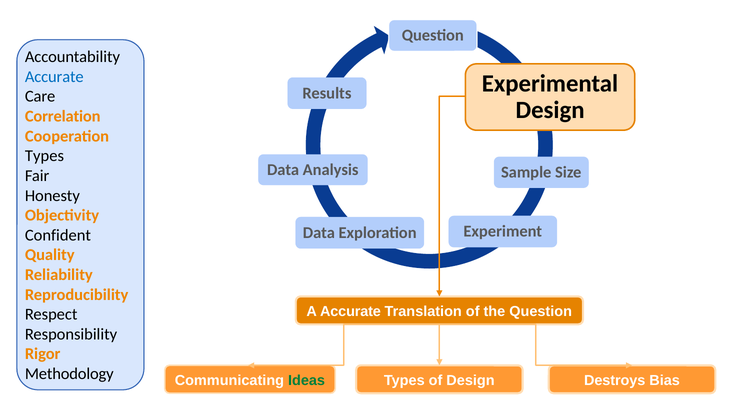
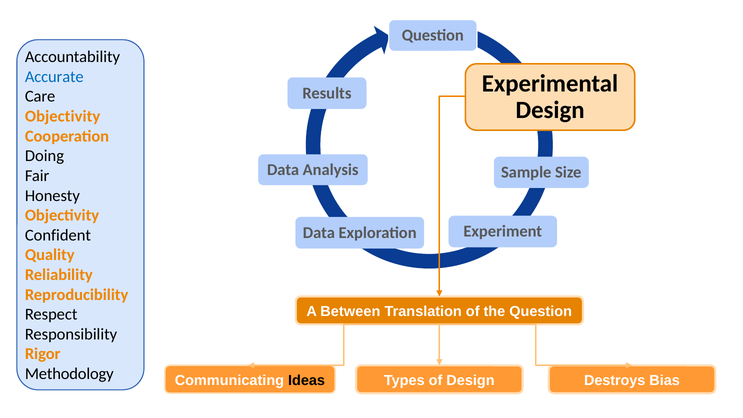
Correlation: Correlation -> Objectivity (63, 116)
Types: Types -> Doing (44, 156)
A Accurate: Accurate -> Between (350, 311)
Ideas colour: green -> black (307, 380)
